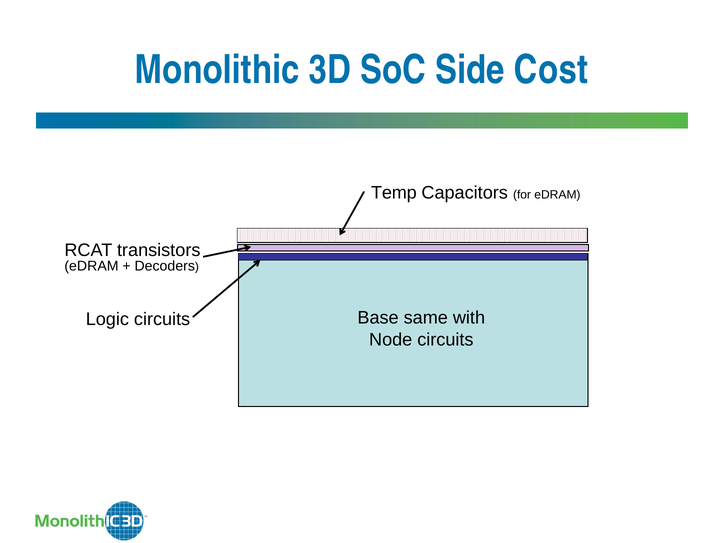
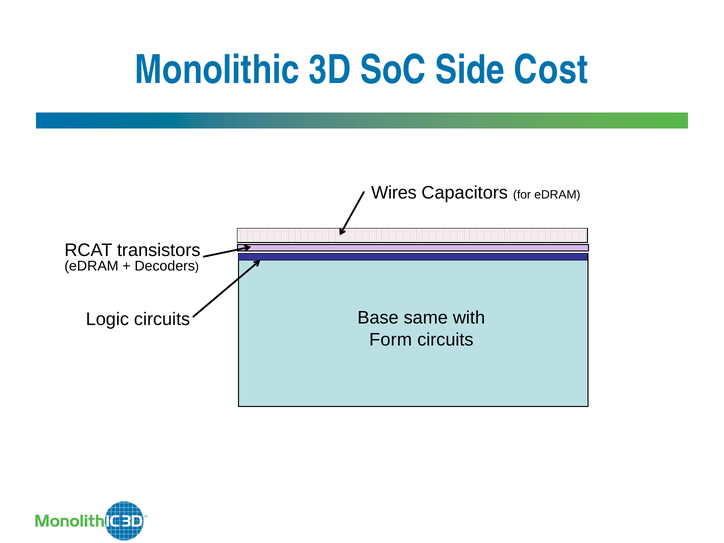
Temp: Temp -> Wires (394, 193)
Node: Node -> Form (391, 340)
